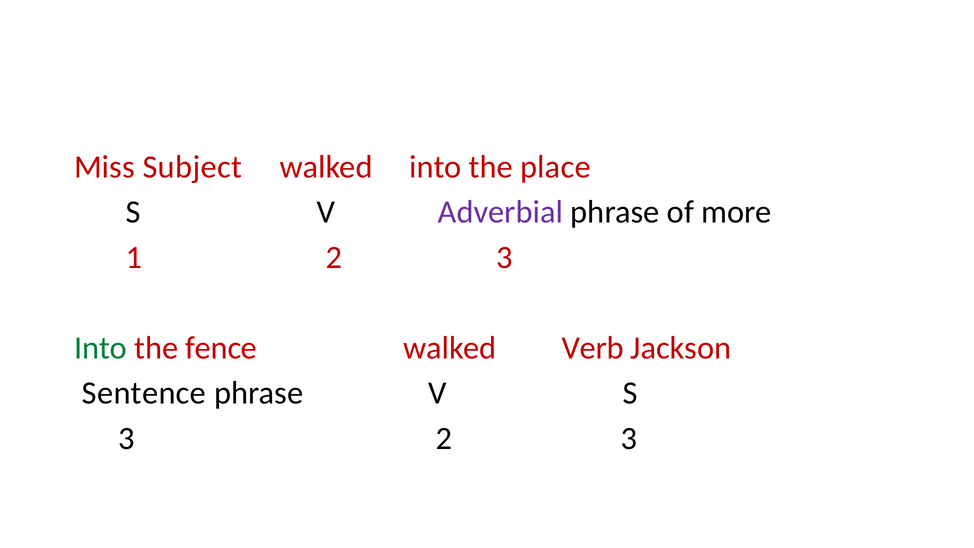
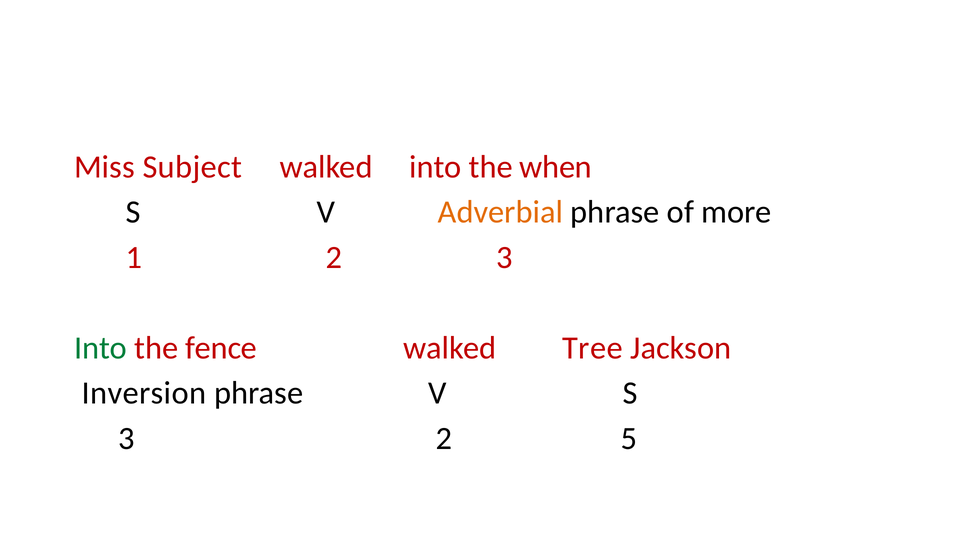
place: place -> when (556, 167)
Adverbial colour: purple -> orange (500, 212)
Verb: Verb -> Tree (592, 348)
Sentence: Sentence -> Inversion (144, 393)
3 2 3: 3 -> 5 (629, 438)
